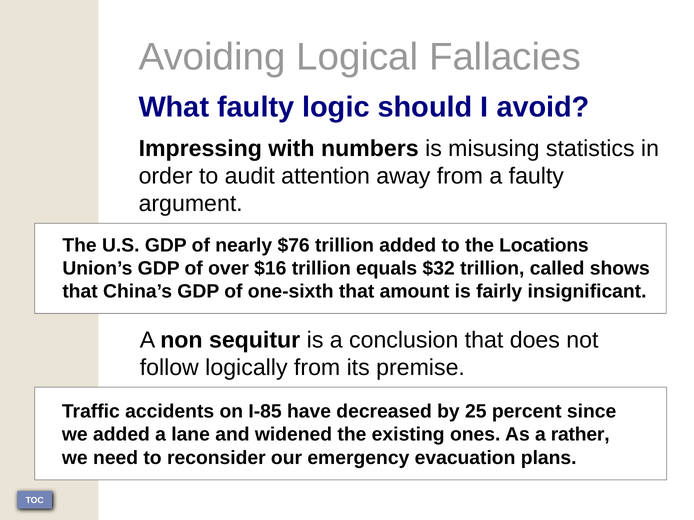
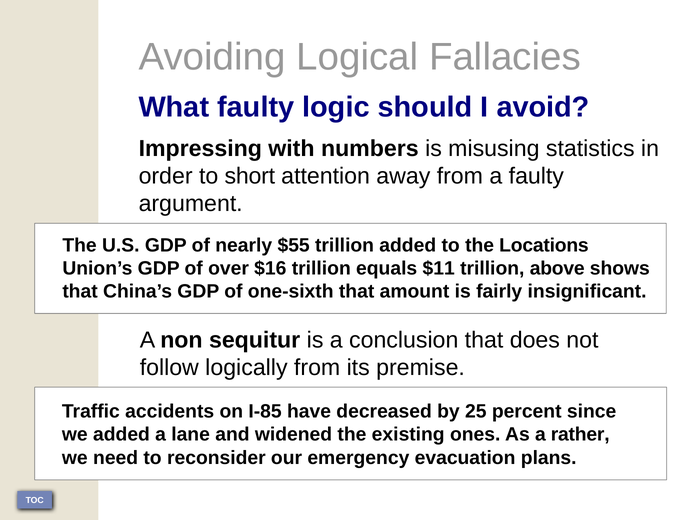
audit: audit -> short (250, 176)
$76: $76 -> $55 (294, 246)
$32: $32 -> $11 (439, 269)
called: called -> above (557, 269)
